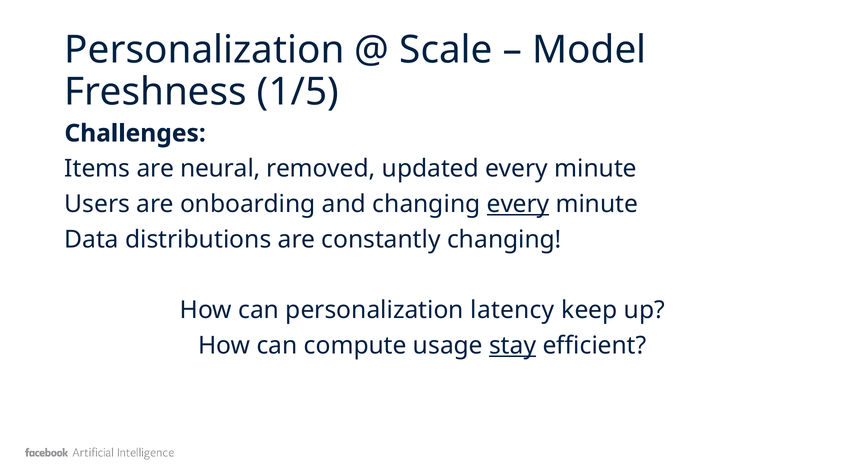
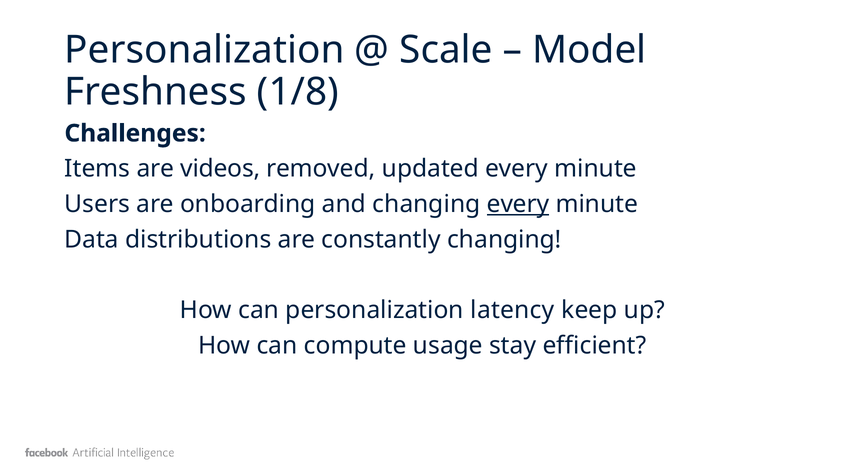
1/5: 1/5 -> 1/8 (298, 92)
neural: neural -> videos (220, 169)
stay underline: present -> none (513, 346)
